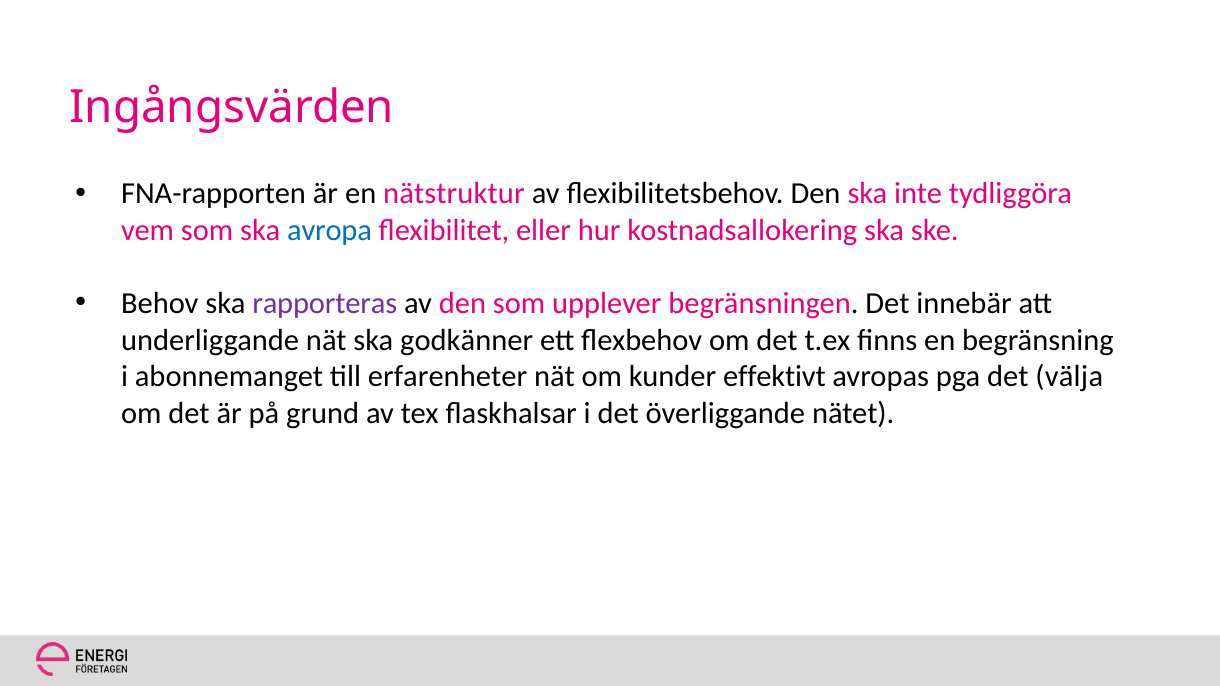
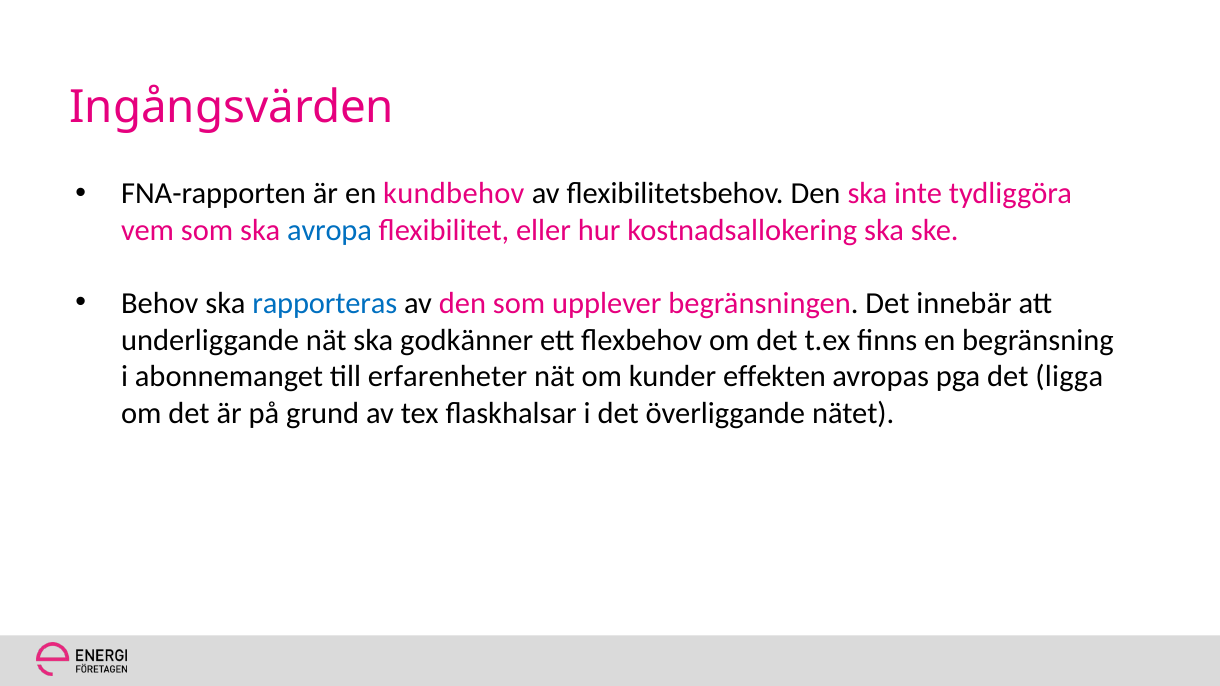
nätstruktur: nätstruktur -> kundbehov (454, 194)
rapporteras colour: purple -> blue (325, 304)
effektivt: effektivt -> effekten (774, 377)
välja: välja -> ligga (1069, 377)
